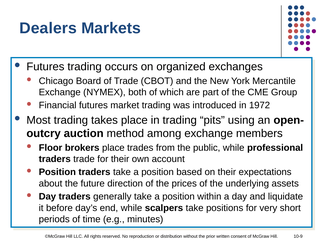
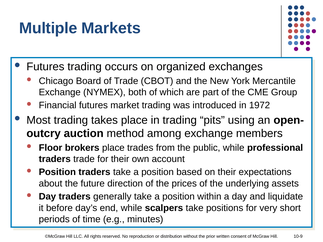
Dealers: Dealers -> Multiple (48, 28)
